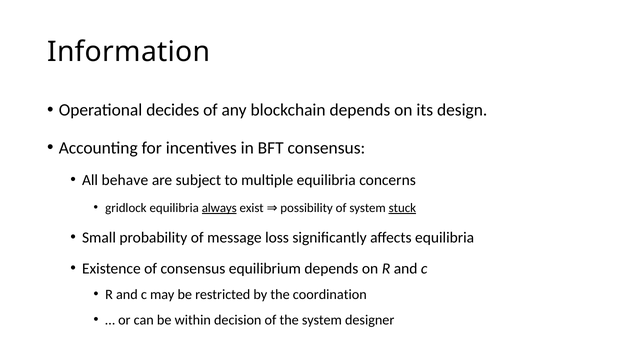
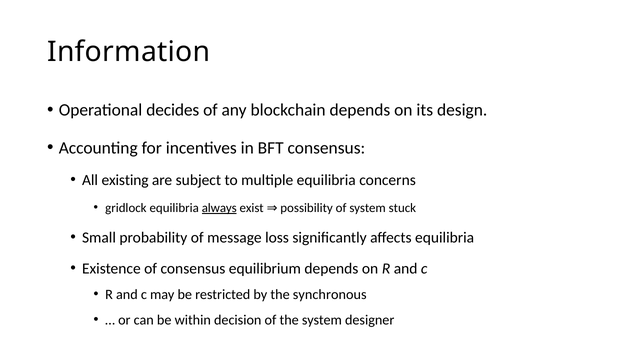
behave: behave -> existing (125, 180)
stuck underline: present -> none (402, 208)
coordination: coordination -> synchronous (330, 295)
